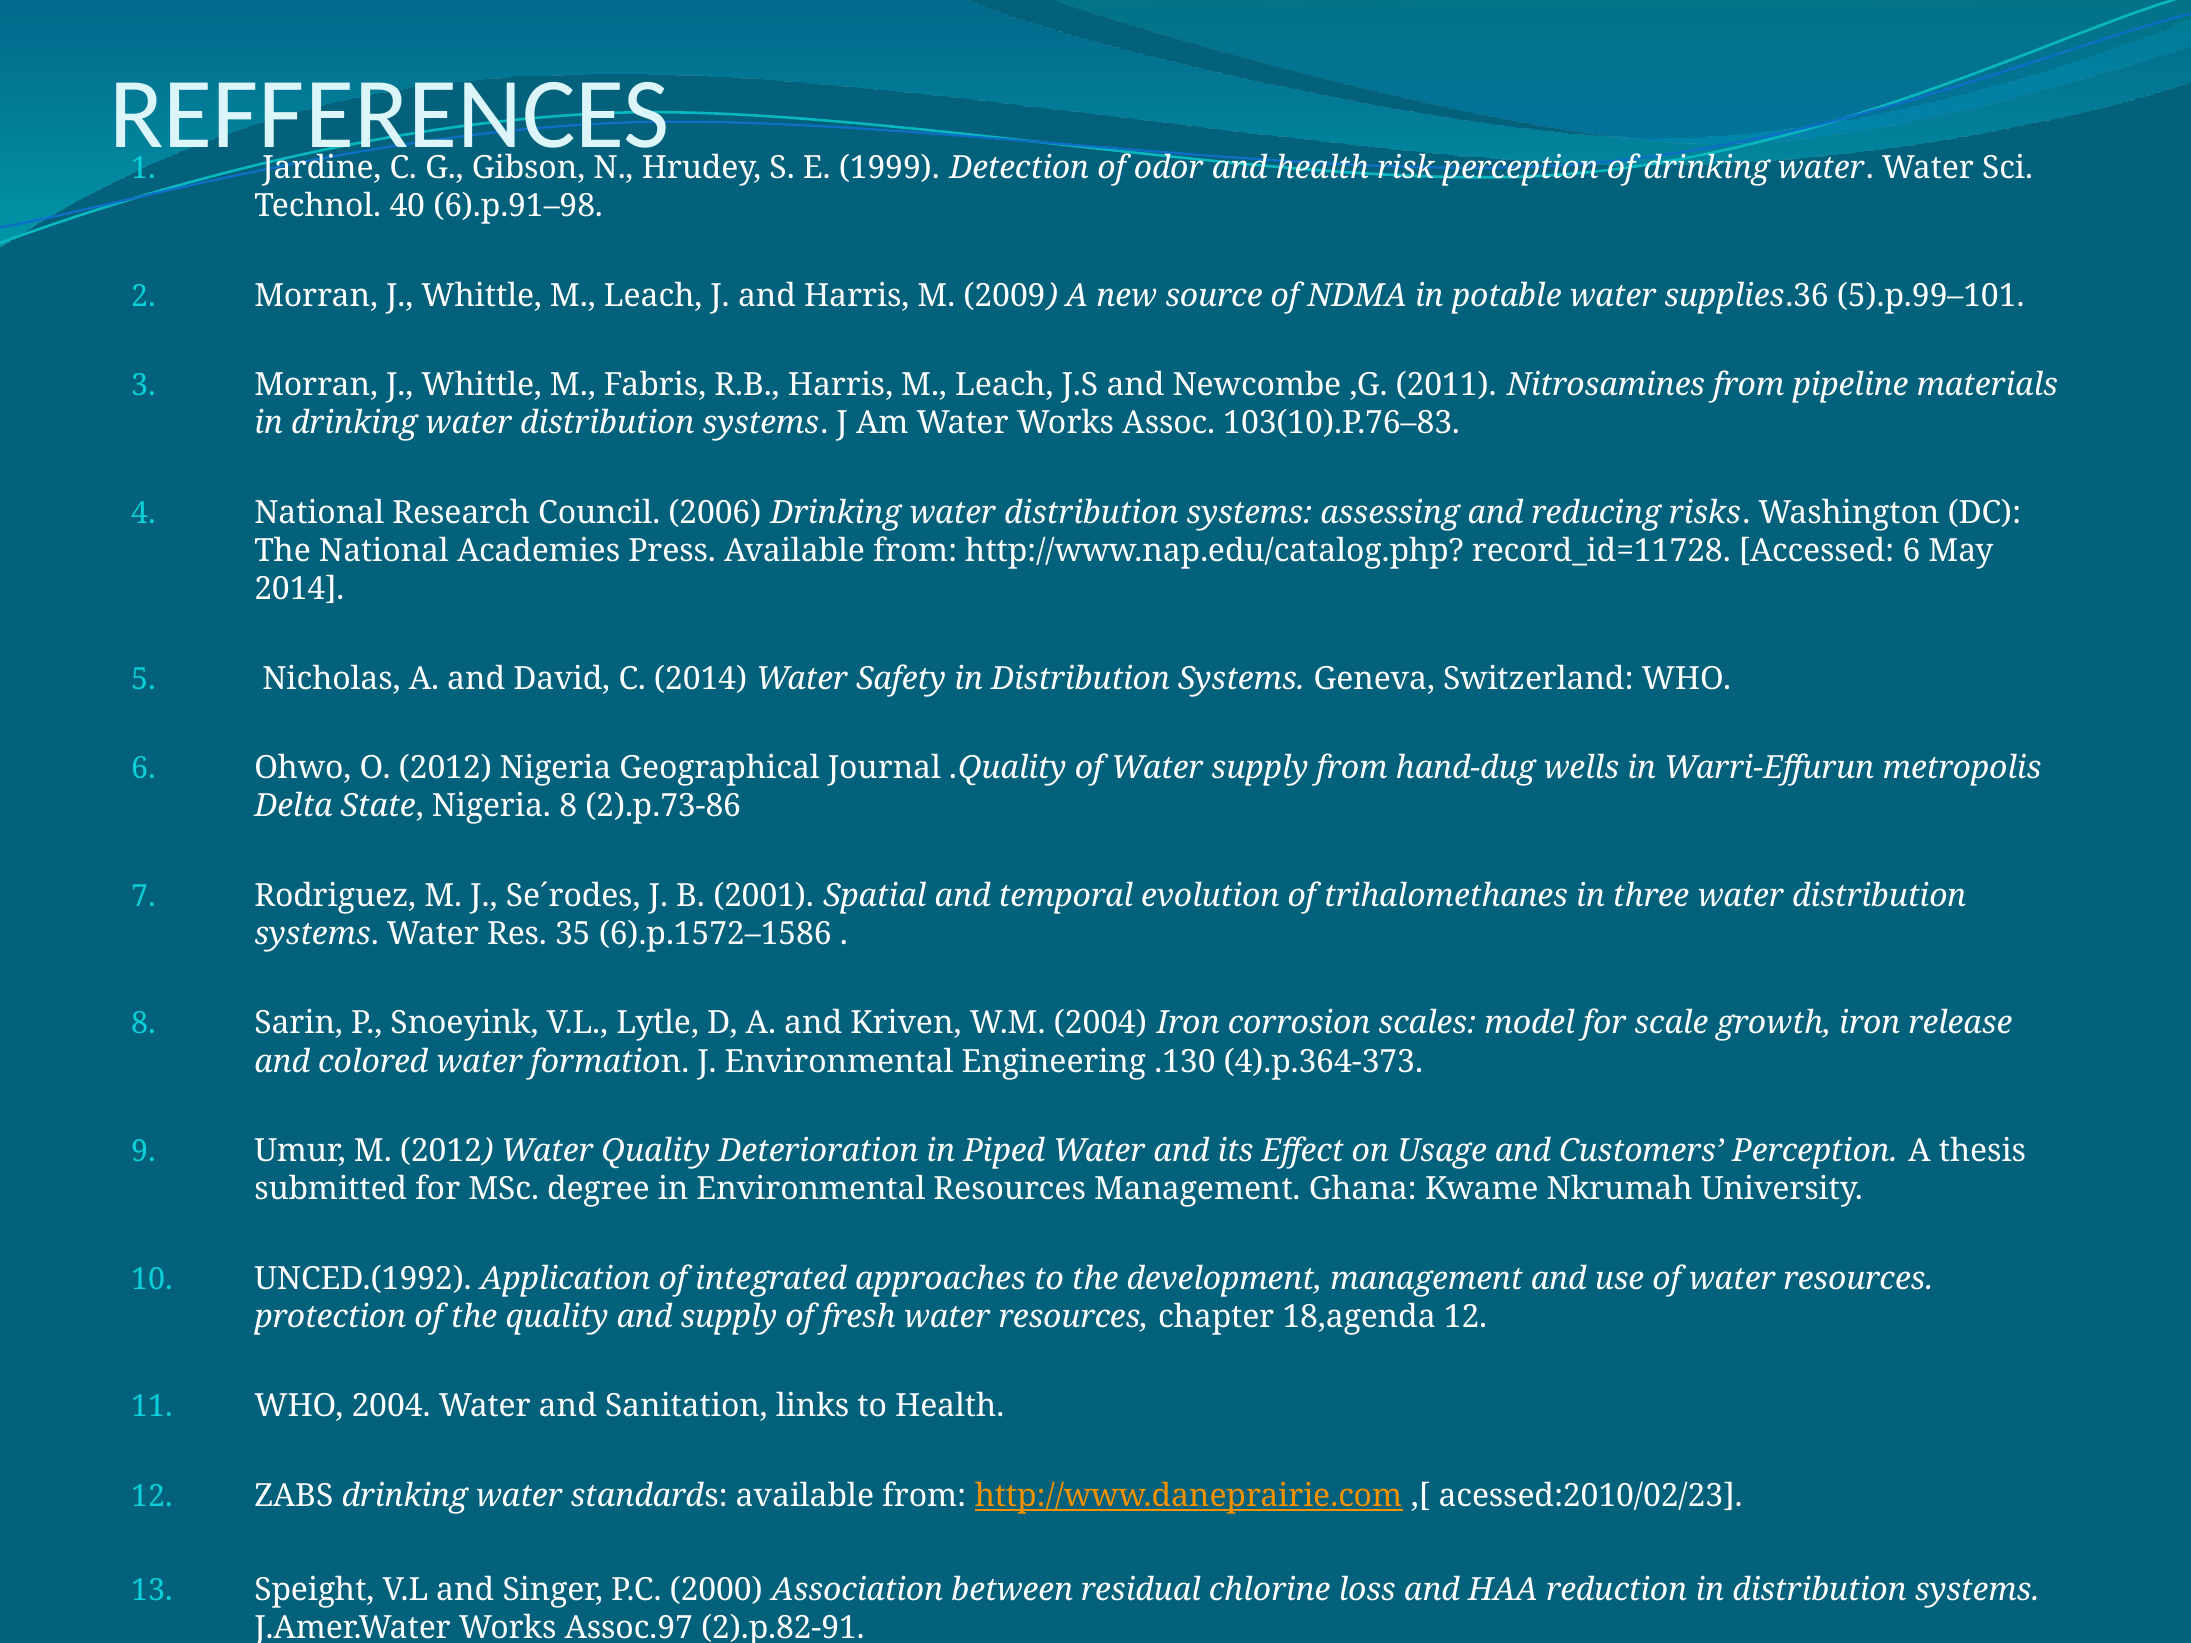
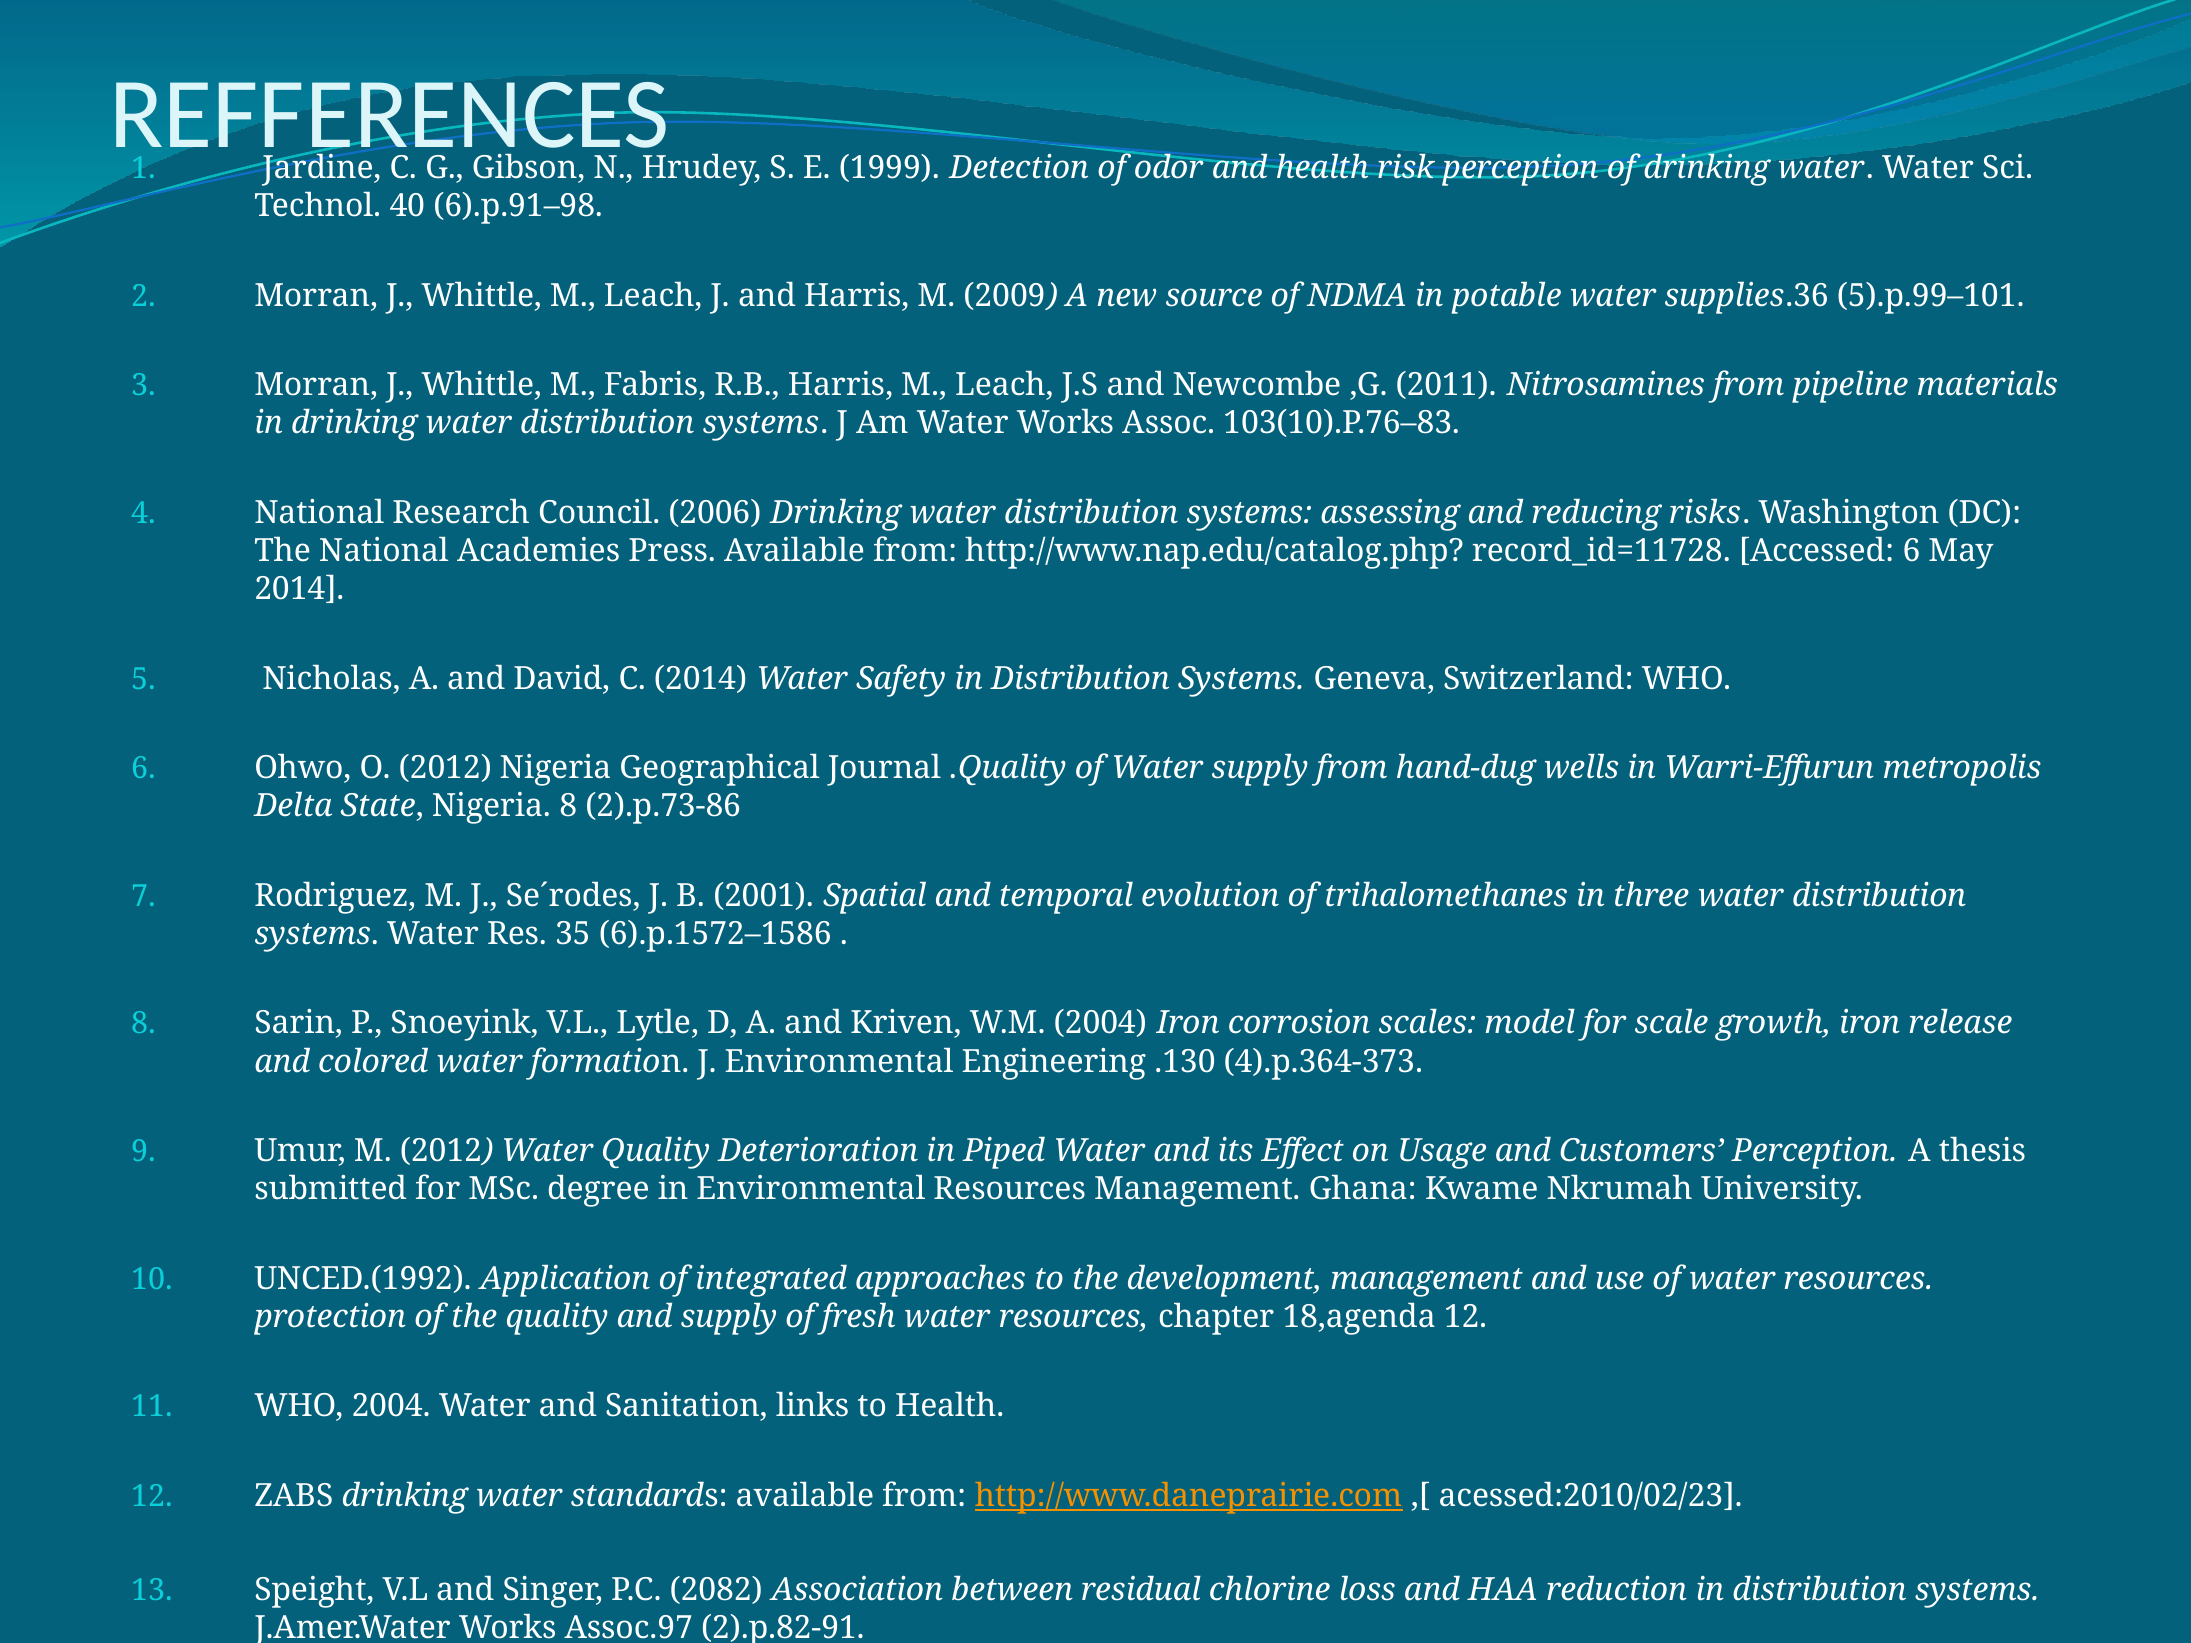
2000: 2000 -> 2082 (716, 1590)
